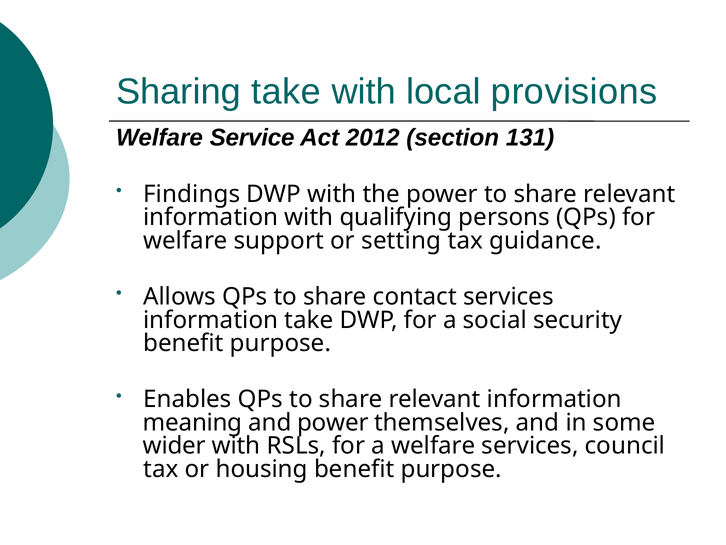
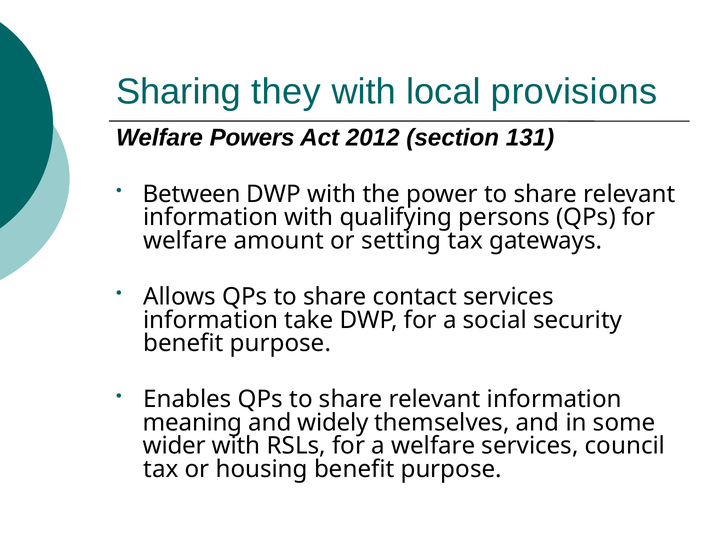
Sharing take: take -> they (286, 92)
Service: Service -> Powers (252, 138)
Findings: Findings -> Between (192, 194)
support: support -> amount (279, 240)
guidance: guidance -> gateways (546, 240)
and power: power -> widely (333, 422)
